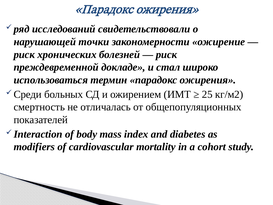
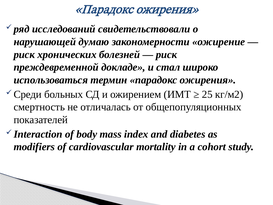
точки: точки -> думаю (94, 42)
